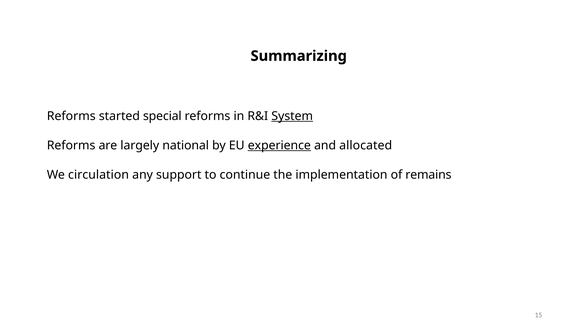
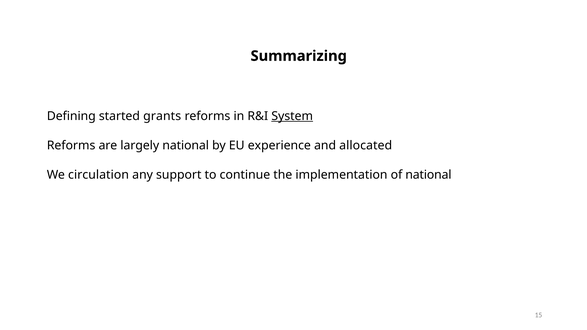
Reforms: Reforms -> Defining (71, 116)
special: special -> grants (162, 116)
experience underline: present -> none (279, 145)
of remains: remains -> national (428, 175)
